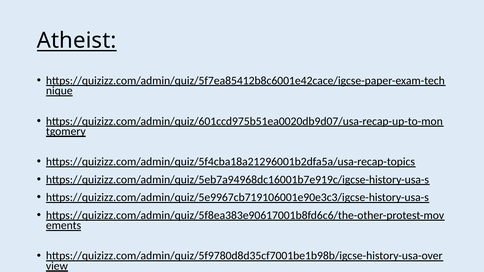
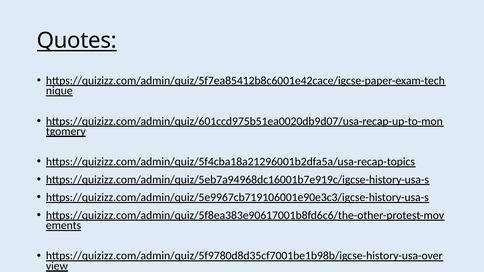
Atheist: Atheist -> Quotes (77, 41)
